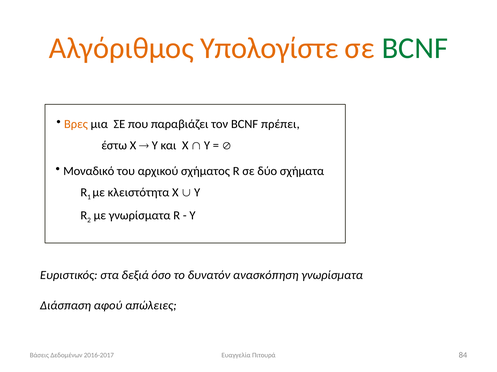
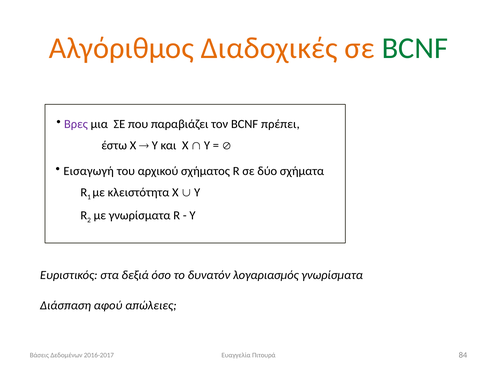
Υπολογίστε: Υπολογίστε -> Διαδοχικές (269, 48)
Βρες colour: orange -> purple (76, 124)
Μοναδικό: Μοναδικό -> Εισαγωγή (89, 172)
ανασκόπηση: ανασκόπηση -> λογαριασμός (266, 275)
